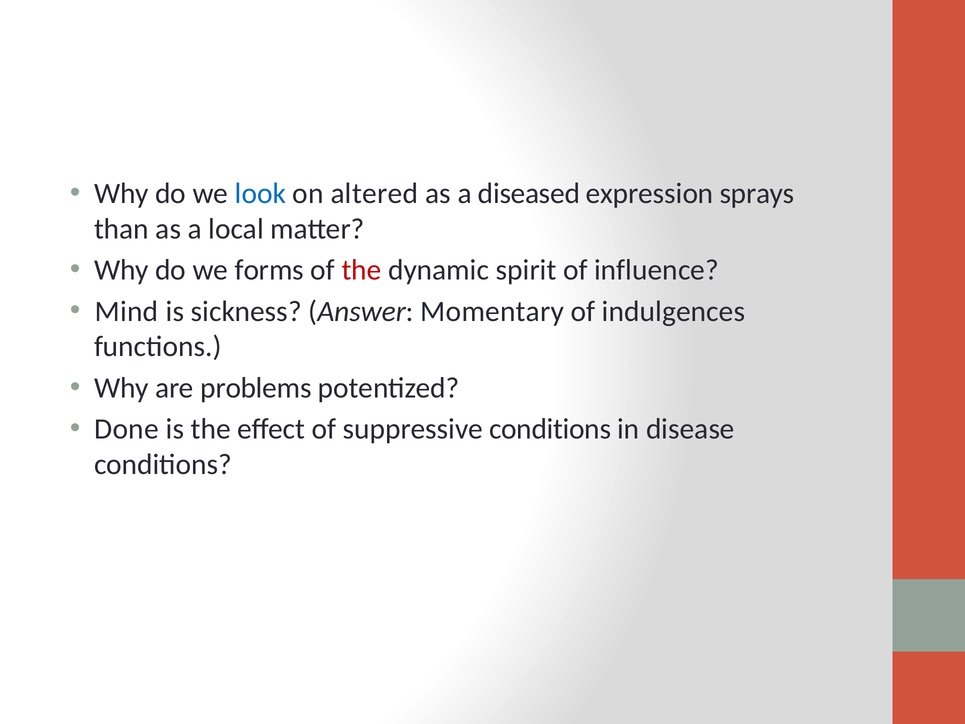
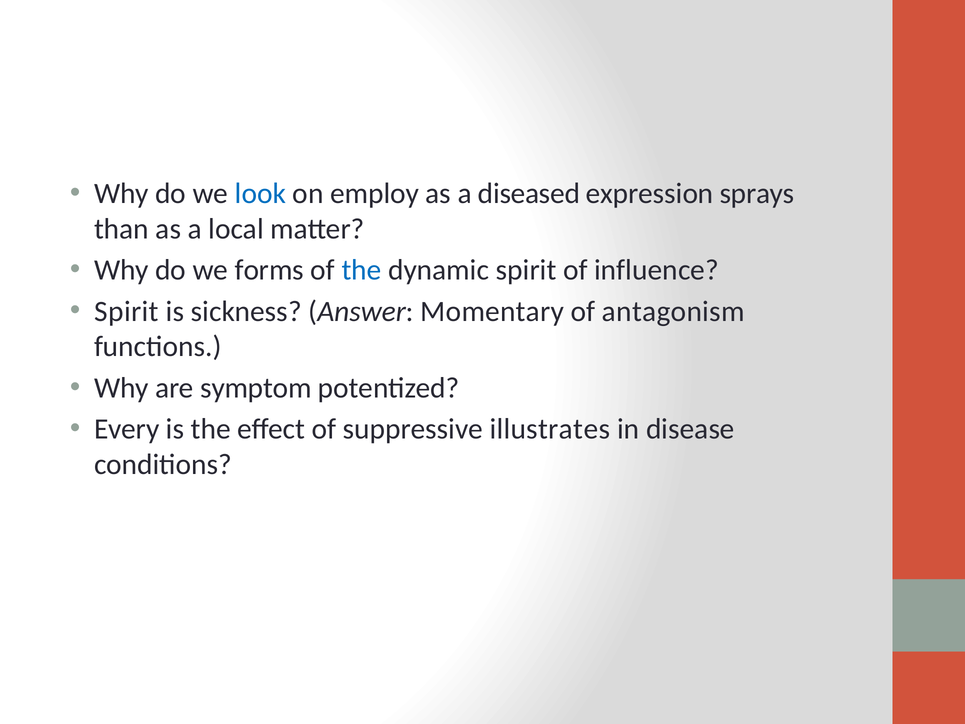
altered: altered -> employ (375, 193)
the colour: red -> blue (362, 270)
Mind: Mind -> Spirit (127, 311)
indulgences: indulgences -> antagonism (673, 311)
problems: problems -> symptom (256, 388)
Done: Done -> Every (127, 429)
suppressive conditions: conditions -> illustrates (550, 429)
